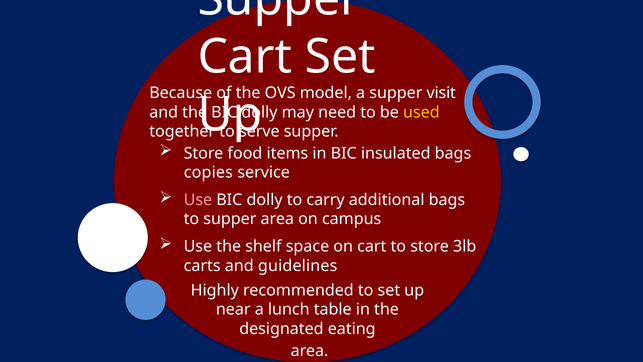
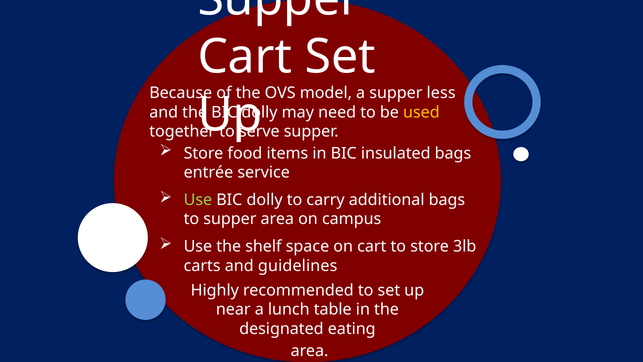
visit: visit -> less (441, 93)
copies: copies -> entrée (208, 172)
Use colour: pink -> light green (198, 200)
